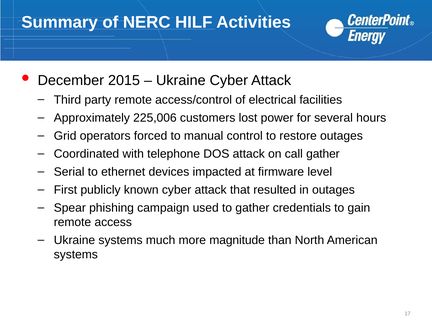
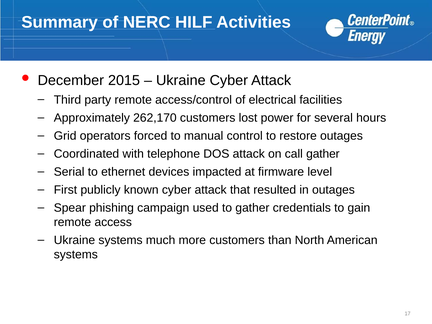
225,006: 225,006 -> 262,170 (155, 118)
more magnitude: magnitude -> customers (237, 240)
